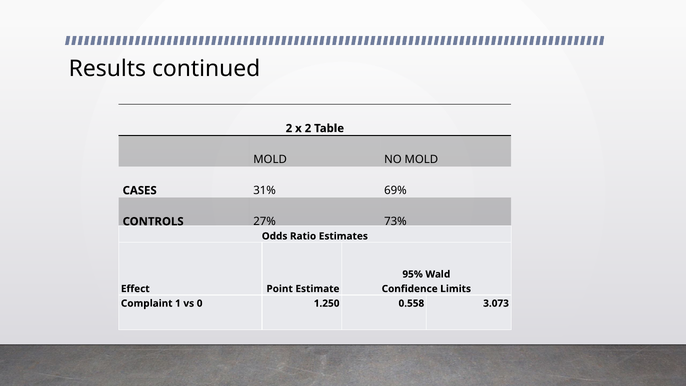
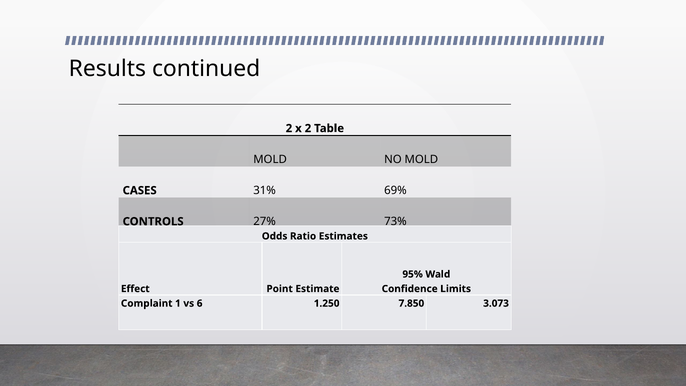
0: 0 -> 6 (200, 303)
0.558: 0.558 -> 7.850 (411, 303)
